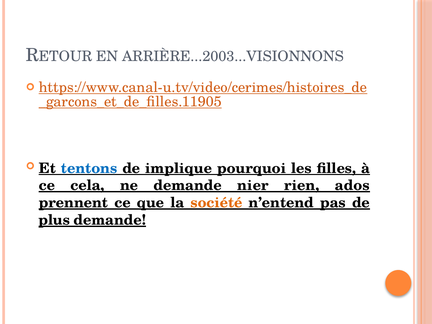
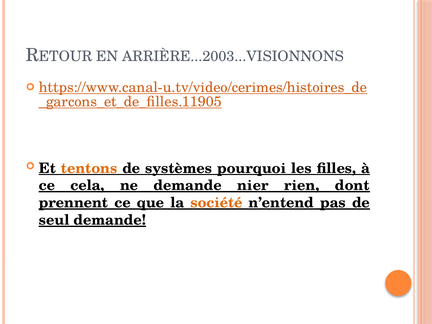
tentons colour: blue -> orange (89, 168)
implique: implique -> systèmes (179, 168)
ados: ados -> dont (352, 186)
plus: plus -> seul (54, 220)
